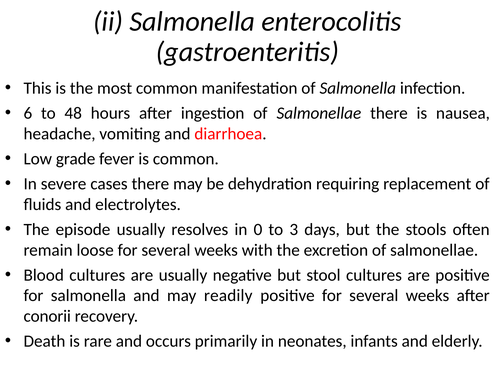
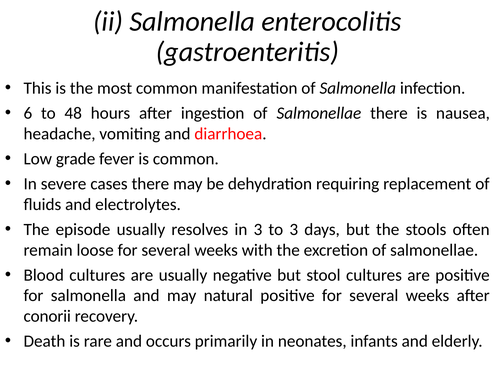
in 0: 0 -> 3 (258, 230)
readily: readily -> natural (228, 296)
